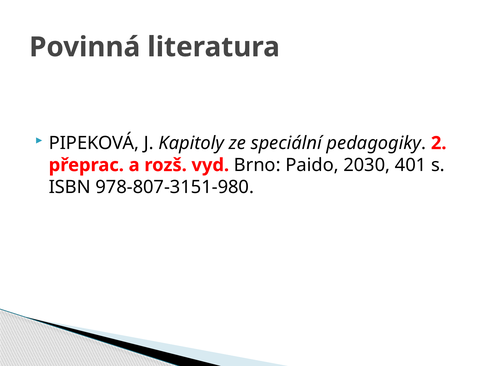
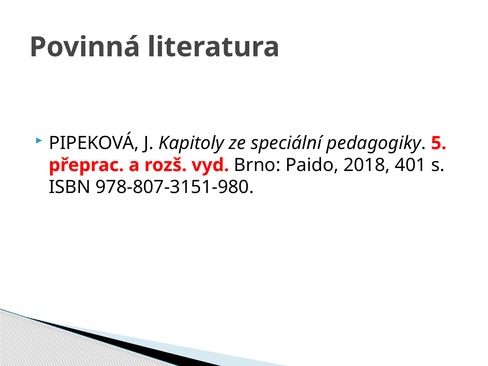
2: 2 -> 5 (439, 143)
2030: 2030 -> 2018 (367, 165)
